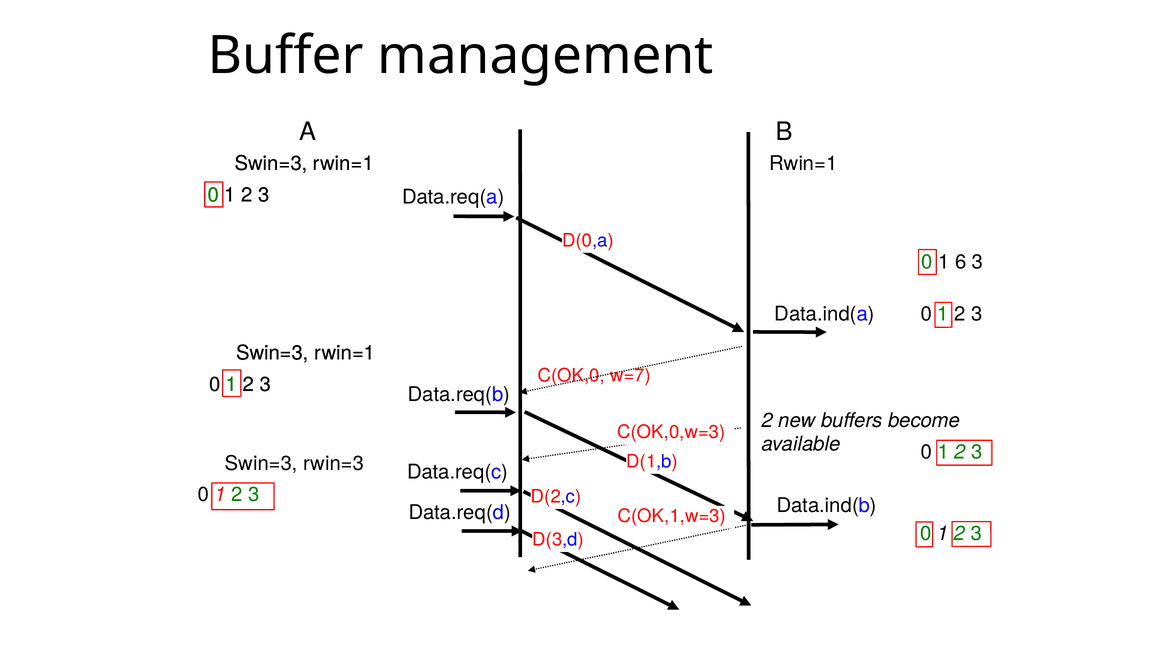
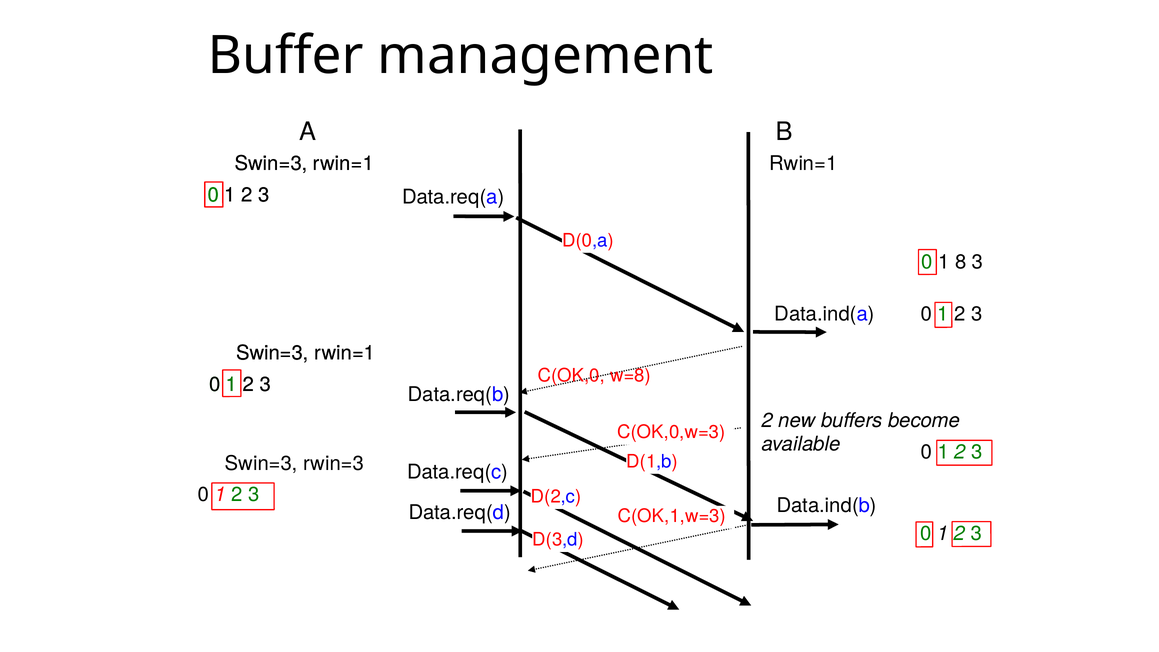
6: 6 -> 8 (961, 262)
w=7: w=7 -> w=8 (631, 375)
